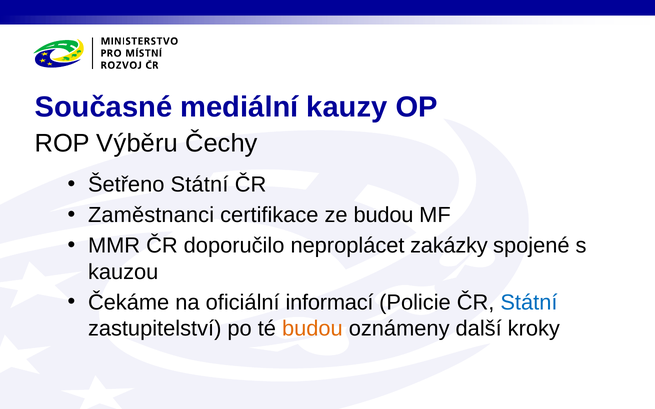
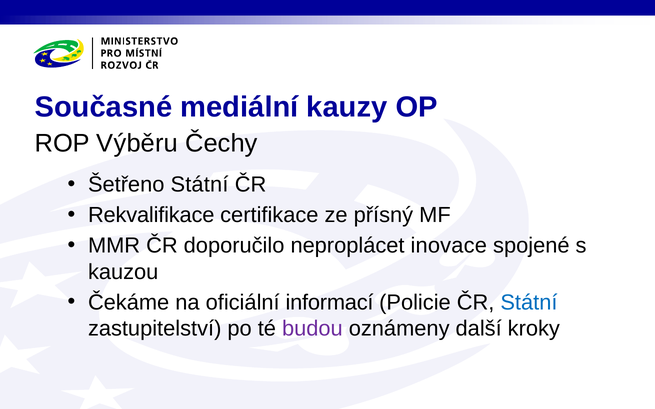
Zaměstnanci: Zaměstnanci -> Rekvalifikace (151, 215)
ze budou: budou -> přísný (383, 215)
zakázky: zakázky -> inovace (449, 246)
budou colour: orange -> purple (312, 329)
